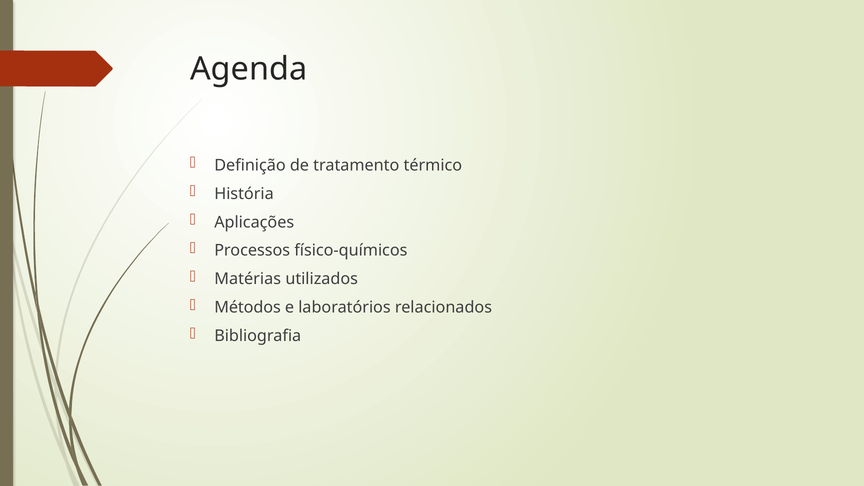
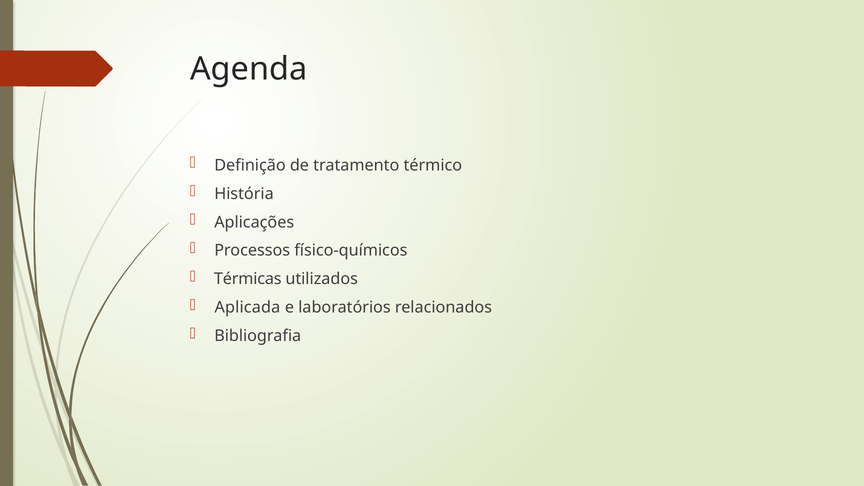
Matérias: Matérias -> Térmicas (248, 279)
Métodos: Métodos -> Aplicada (247, 308)
